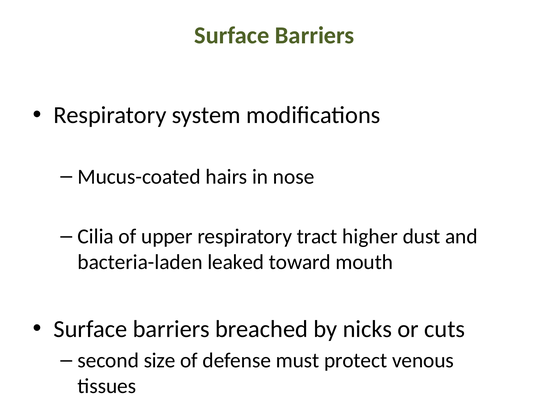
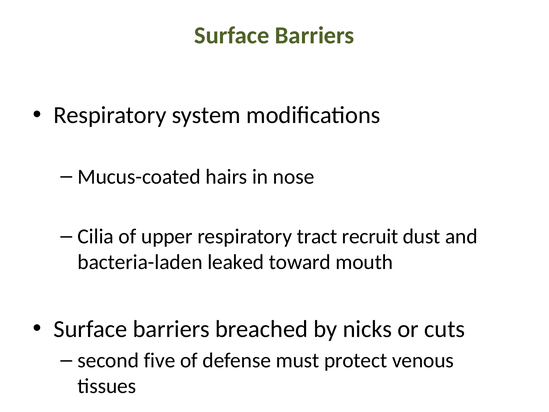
higher: higher -> recruit (370, 236)
size: size -> five (160, 360)
